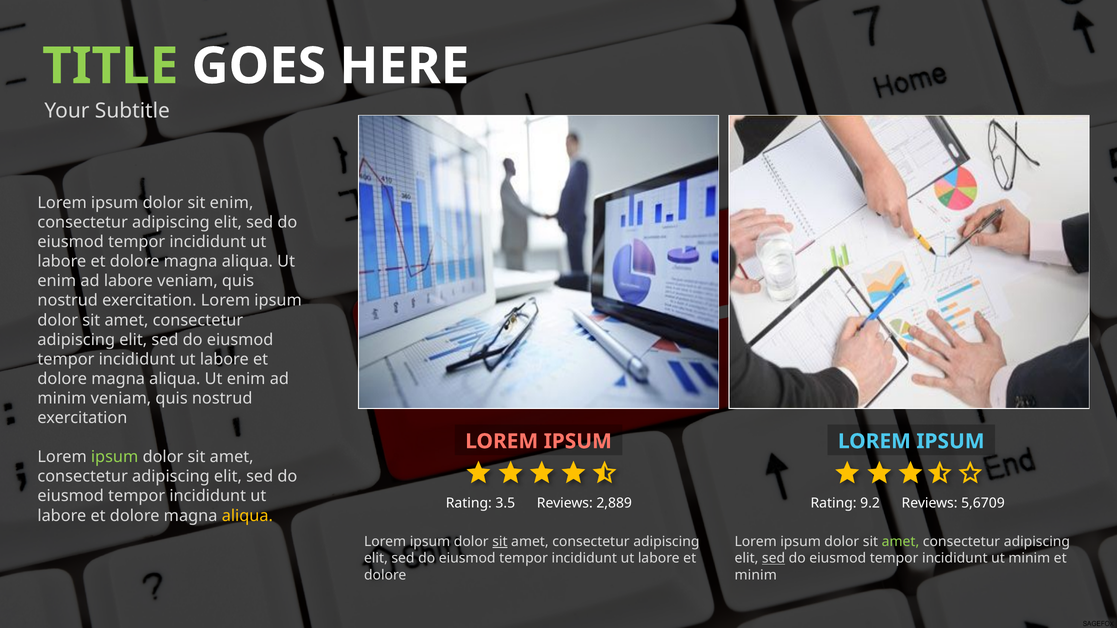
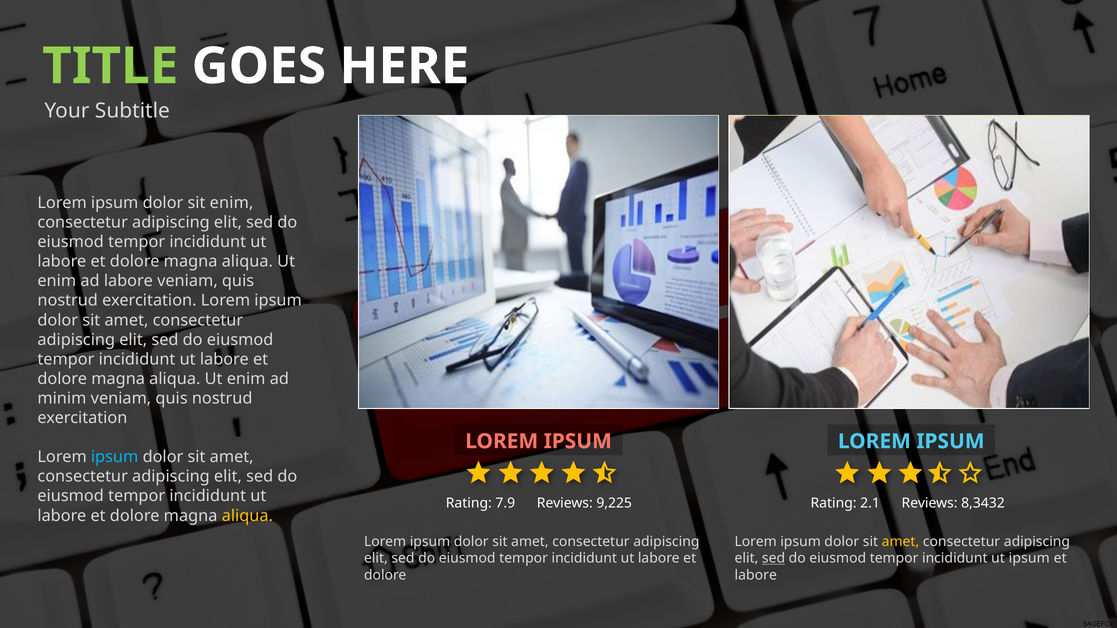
ipsum colour: light green -> light blue (115, 457)
3.5: 3.5 -> 7.9 (505, 503)
2,889: 2,889 -> 9,225 (614, 503)
9.2: 9.2 -> 2.1 (870, 503)
5,6709: 5,6709 -> 8,3432 (983, 503)
sit underline: present -> none (500, 542)
amet colour: light green -> yellow (900, 542)
ut minim: minim -> ipsum (1029, 558)
minim: minim -> labore (756, 575)
